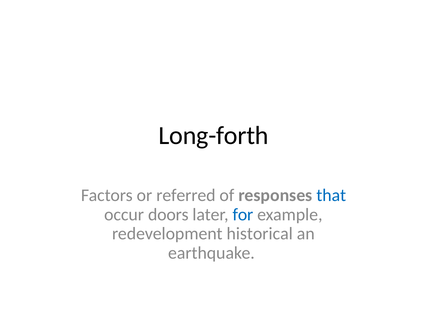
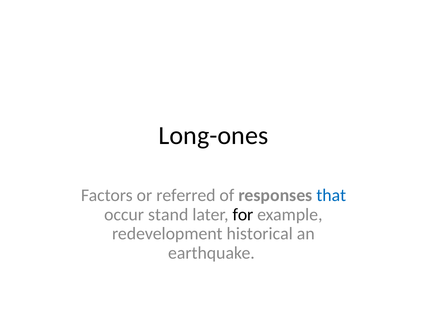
Long-forth: Long-forth -> Long-ones (213, 136)
doors: doors -> stand (168, 215)
for colour: blue -> black (243, 215)
